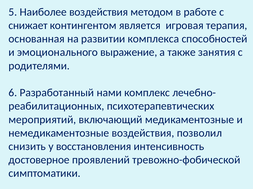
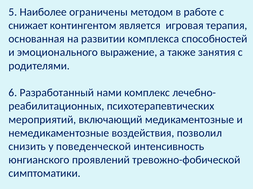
Наиболее воздействия: воздействия -> ограничены (99, 12)
восстановления: восстановления -> поведенческой (94, 147)
достоверное: достоверное -> юнгианского (39, 160)
